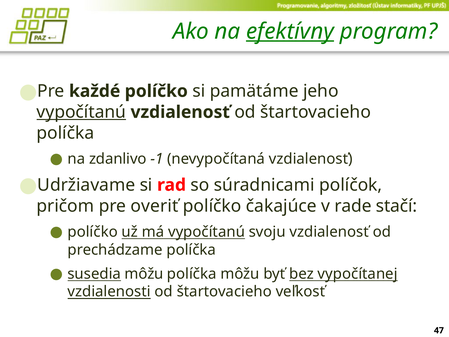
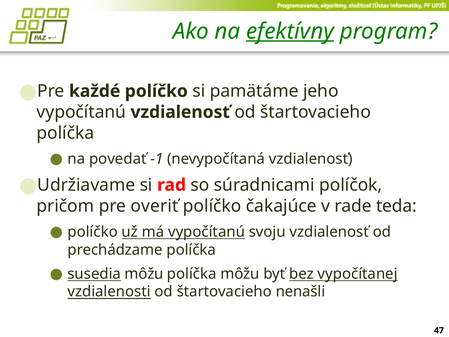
vypočítanú underline: present -> none (81, 112)
zdanlivo: zdanlivo -> povedať (118, 159)
stačí: stačí -> teda (397, 206)
veľkosť: veľkosť -> nenašli (300, 291)
